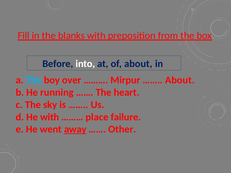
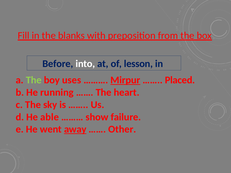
of about: about -> lesson (138, 64)
The colour: light blue -> light green (34, 80)
over: over -> uses (72, 80)
Mirpur underline: none -> present (125, 80)
About: About -> Placed (180, 80)
He with: with -> able (50, 117)
place: place -> show (97, 117)
